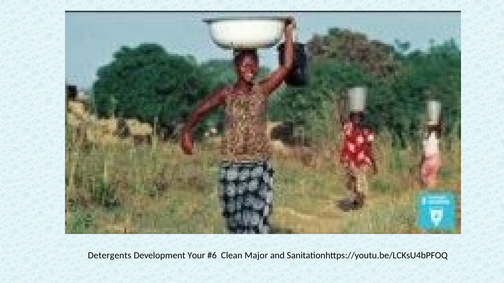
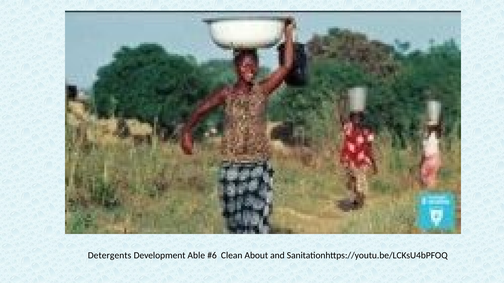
Your: Your -> Able (196, 256)
Major: Major -> About (256, 256)
